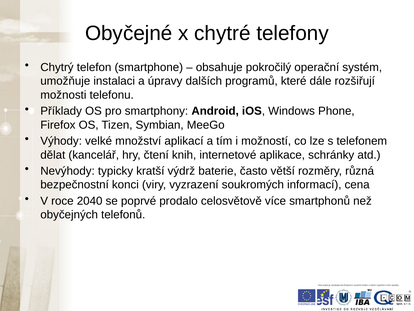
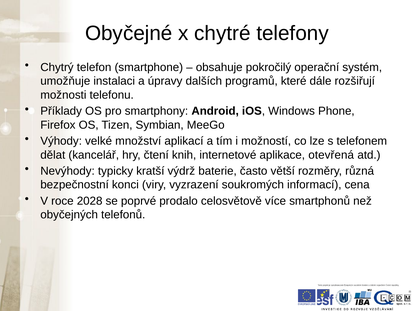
schránky: schránky -> otevřená (331, 155)
2040: 2040 -> 2028 (90, 201)
